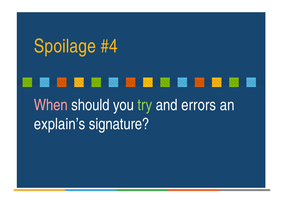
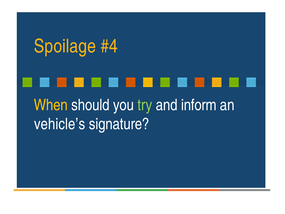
When colour: pink -> yellow (51, 105)
errors: errors -> inform (199, 105)
explain’s: explain’s -> vehicle’s (60, 124)
